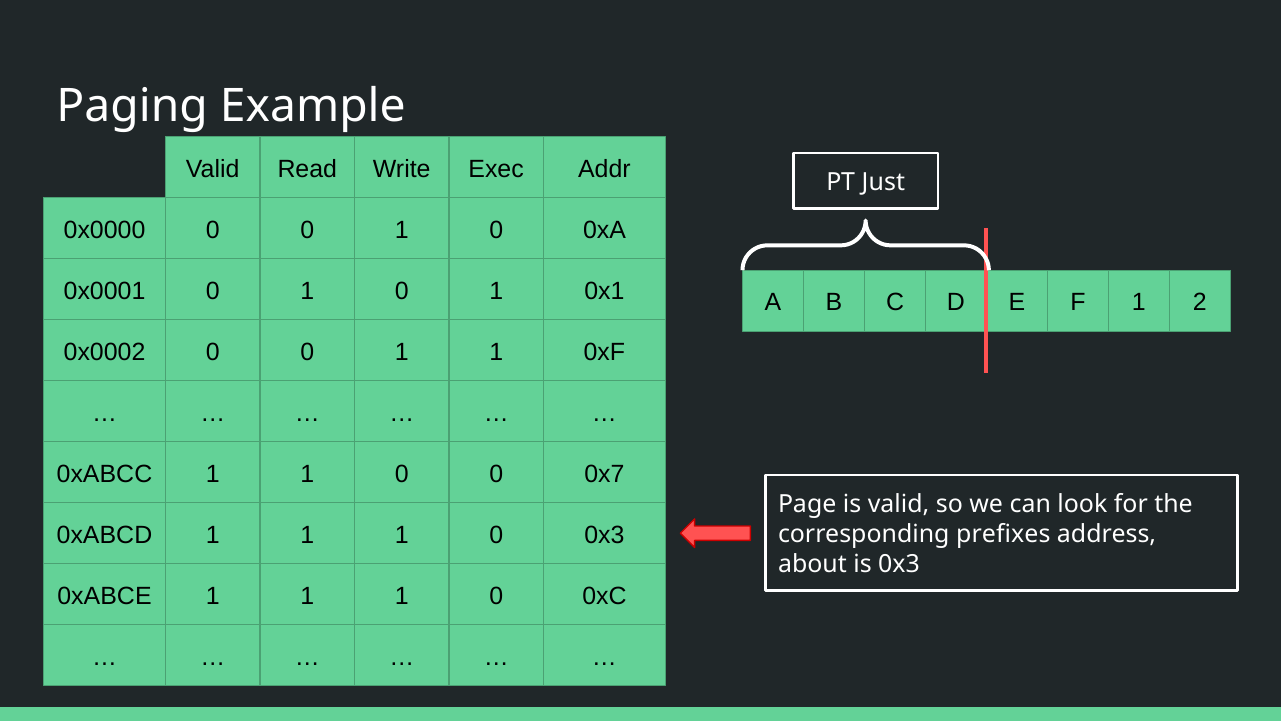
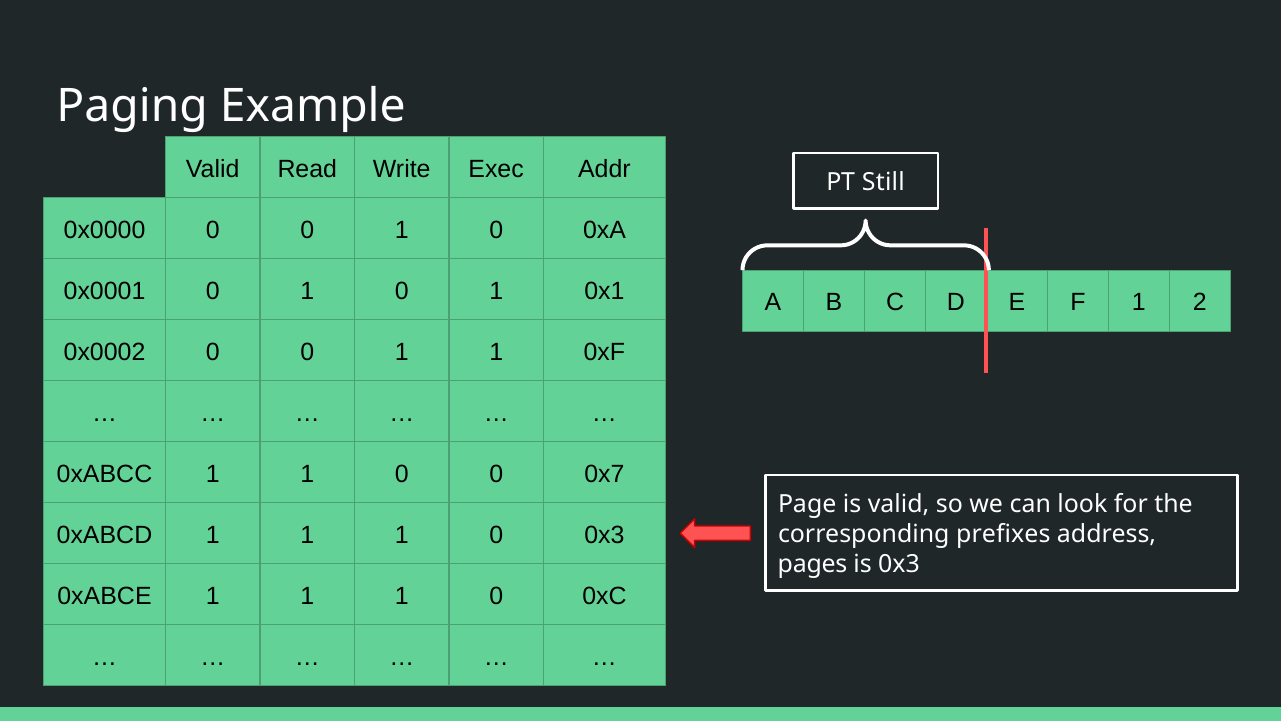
Just: Just -> Still (883, 183)
about: about -> pages (813, 564)
